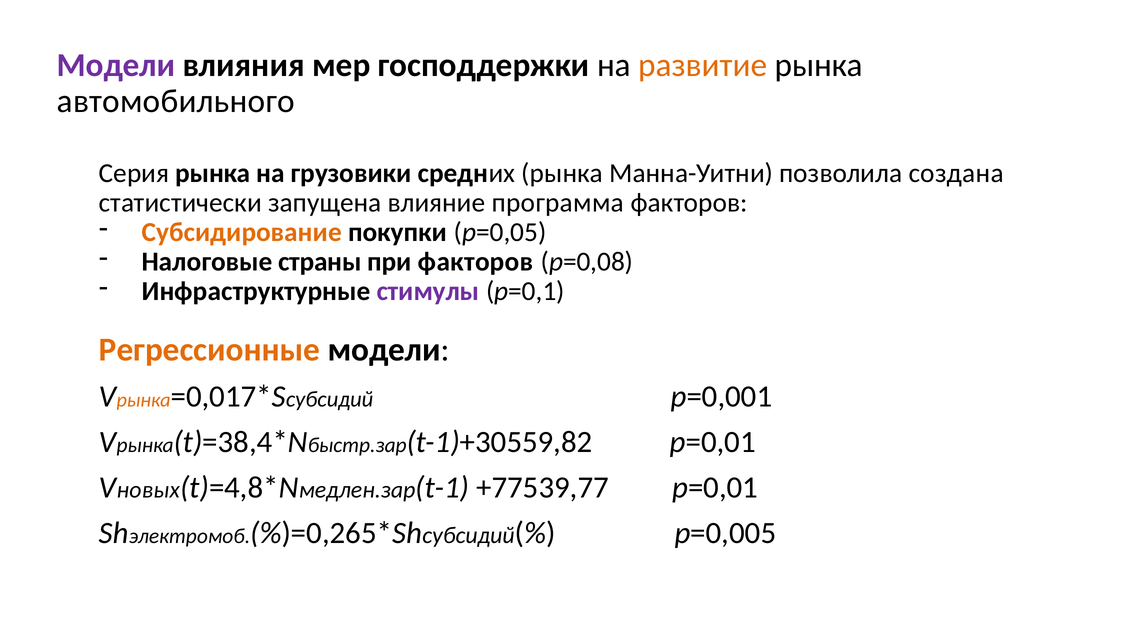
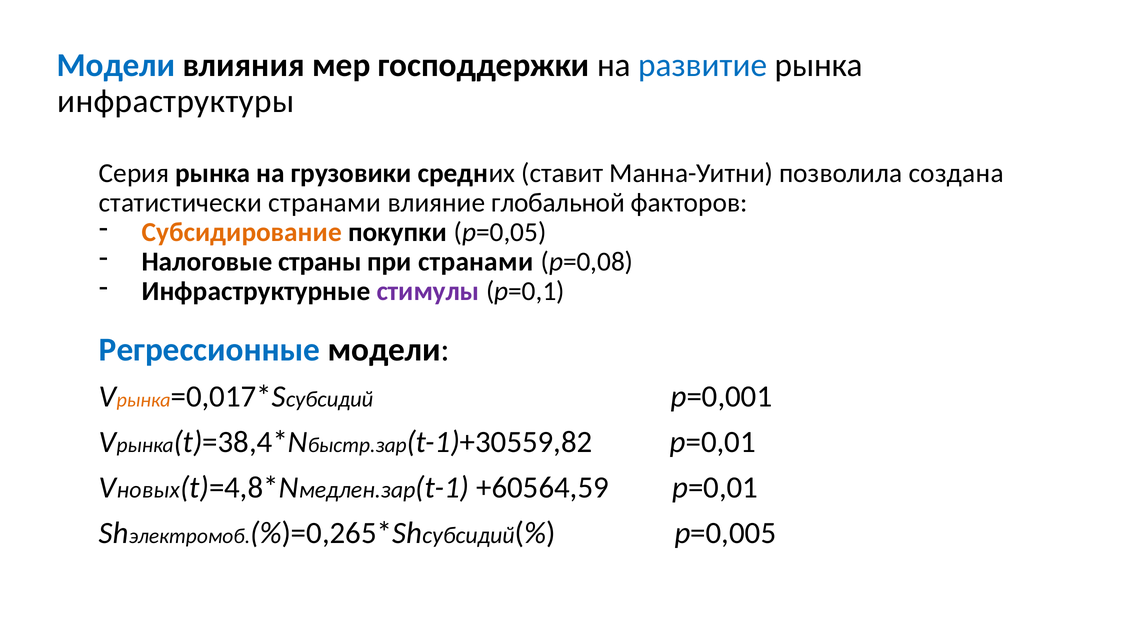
Модели colour: purple -> blue (116, 65)
развитие colour: orange -> blue (703, 65)
автомобильного: автомобильного -> инфраструктуры (176, 101)
средних рынка: рынка -> ставит (562, 173)
статистически запущена: запущена -> странами (325, 203)
программа: программа -> глобальной (558, 203)
при факторов: факторов -> странами (476, 262)
Регрессионные colour: orange -> blue (210, 350)
+77539,77: +77539,77 -> +60564,59 (543, 487)
